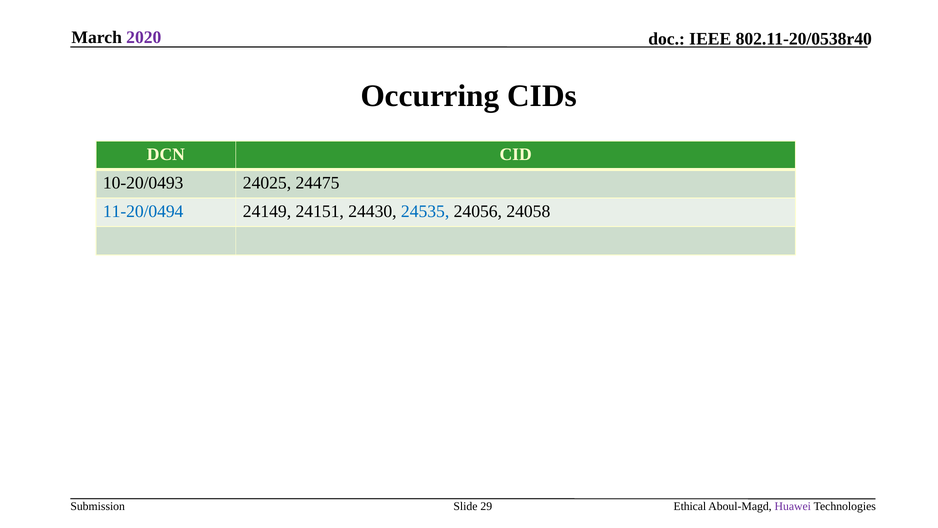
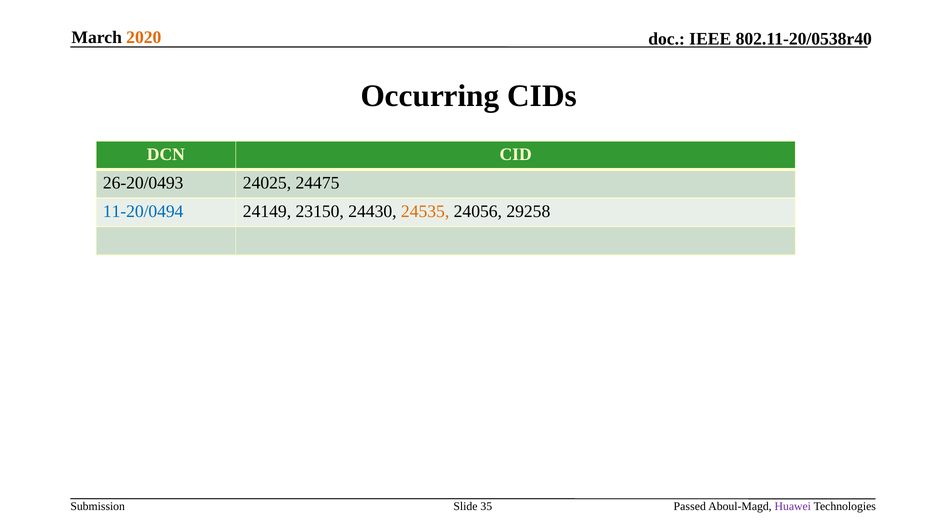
2020 colour: purple -> orange (144, 37)
10-20/0493: 10-20/0493 -> 26-20/0493 (143, 183)
24151: 24151 -> 23150 (320, 211)
24535 colour: blue -> orange (425, 211)
24058: 24058 -> 29258 (528, 211)
29: 29 -> 35 (486, 506)
Ethical: Ethical -> Passed (690, 506)
